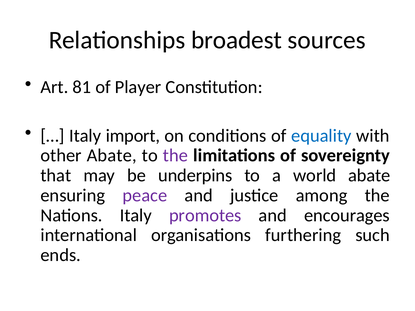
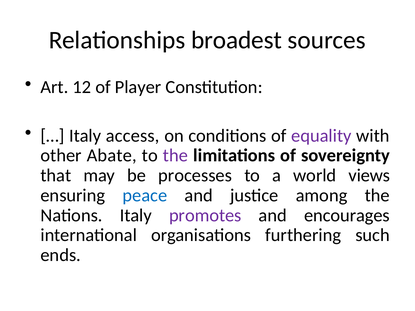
81: 81 -> 12 (82, 87)
import: import -> access (133, 136)
equality colour: blue -> purple (321, 136)
underpins: underpins -> processes (195, 176)
world abate: abate -> views (369, 176)
peace colour: purple -> blue (145, 196)
